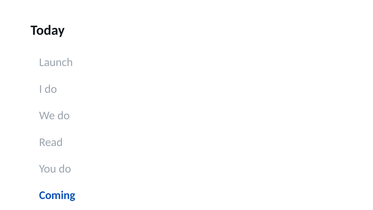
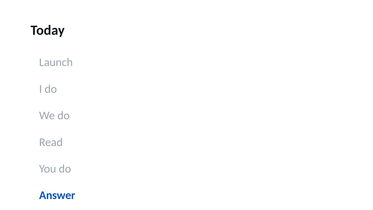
Coming: Coming -> Answer (57, 195)
